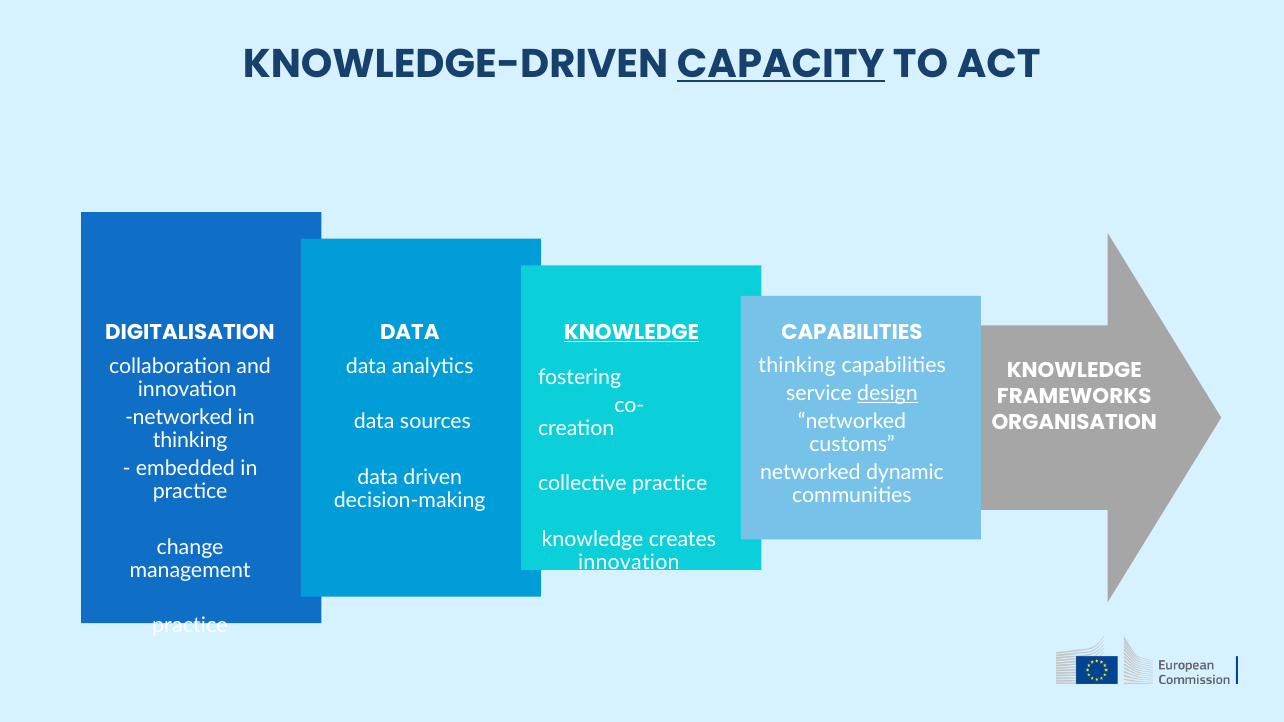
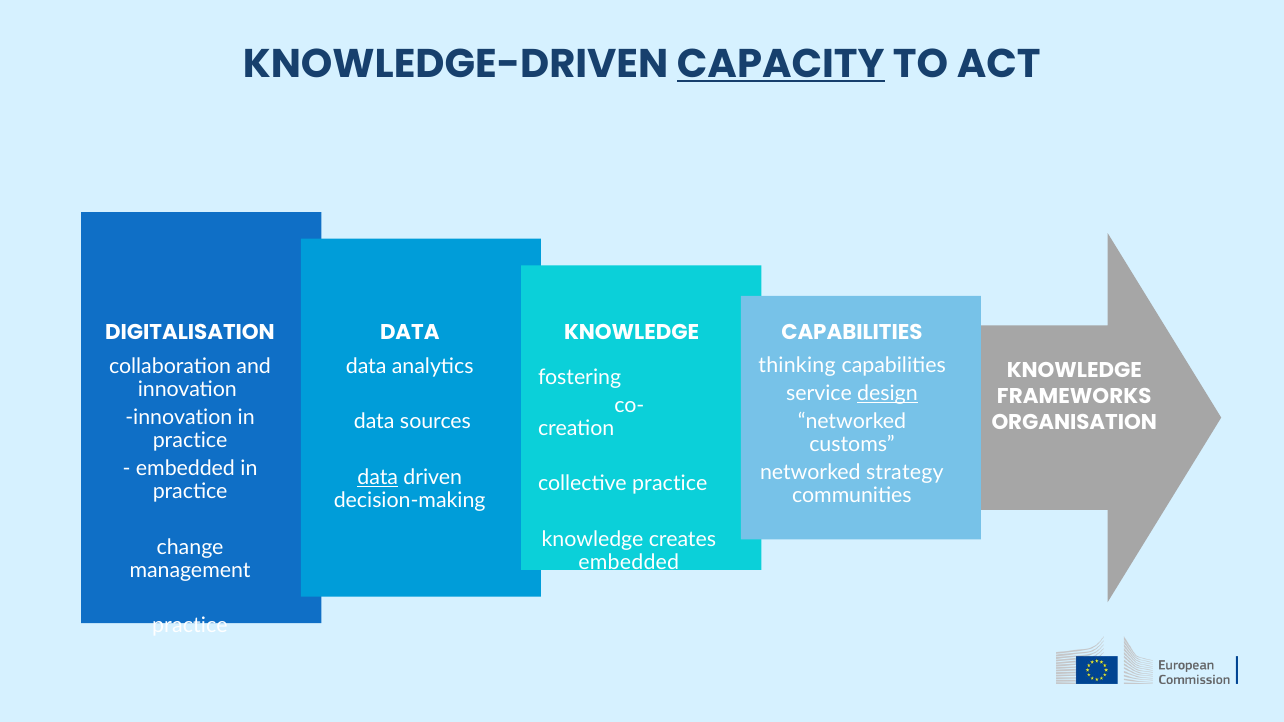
KNOWLEDGE underline: present -> none (632, 332)
networked: networked -> innovation (179, 418)
thinking: thinking -> practice (190, 441)
dynamic: dynamic -> strategy (905, 472)
data underline: none -> present (378, 477)
innovation: innovation -> embedded (629, 563)
